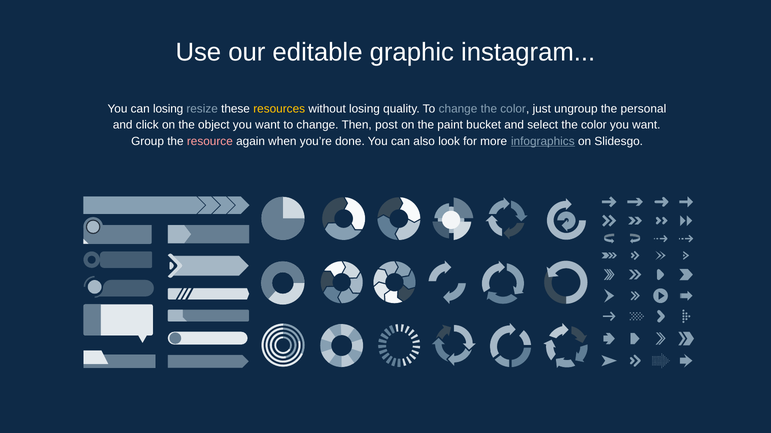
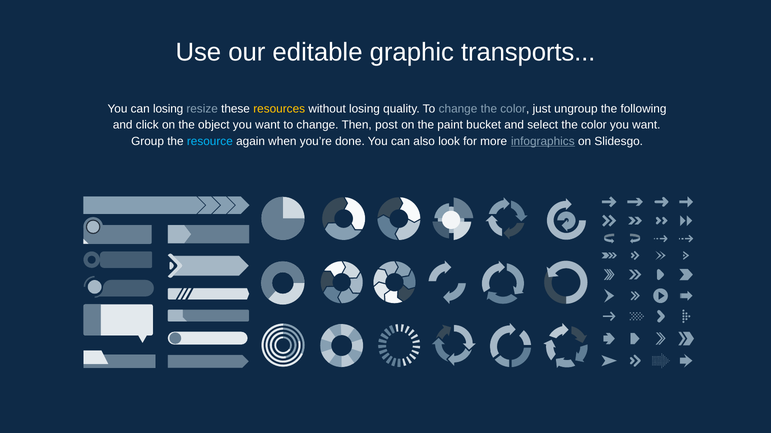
instagram: instagram -> transports (528, 52)
personal: personal -> following (643, 109)
resource colour: pink -> light blue (210, 141)
